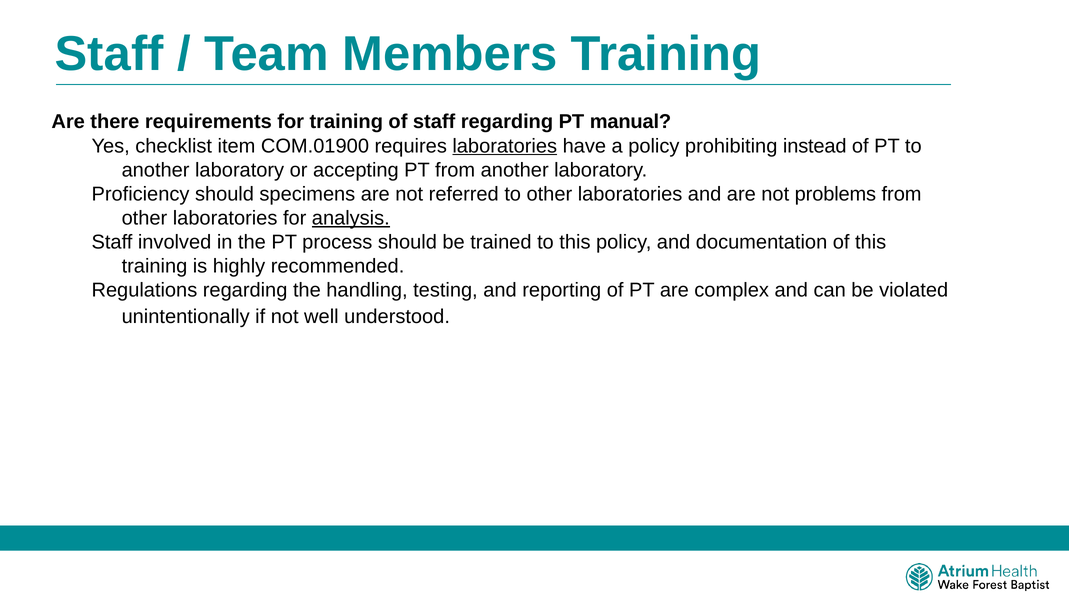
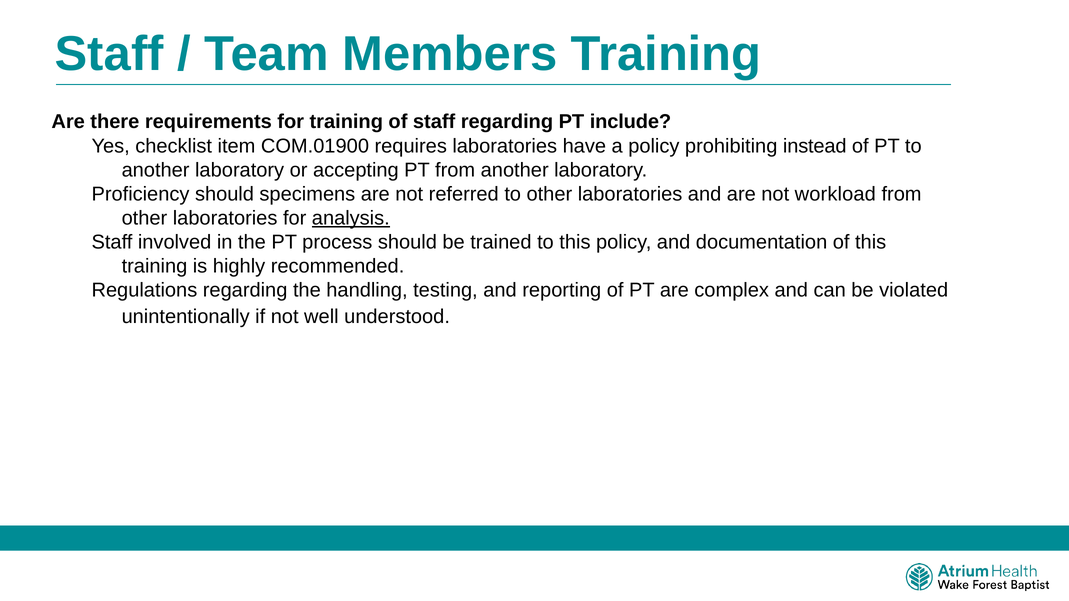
manual: manual -> include (630, 122)
laboratories underline: present -> none (505, 146)
problems: problems -> workload (835, 194)
